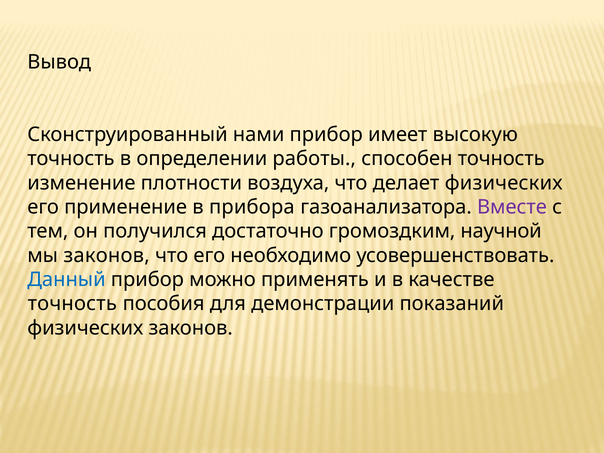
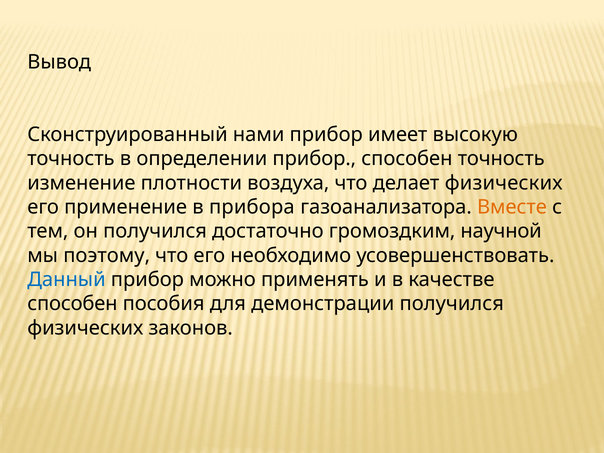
определении работы: работы -> прибор (314, 159)
Вместе colour: purple -> orange (512, 207)
мы законов: законов -> поэтому (107, 255)
точность: точность -> способен (72, 304)
демонстрации показаний: показаний -> получился (452, 304)
